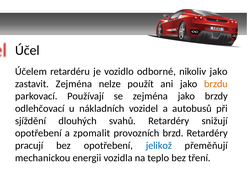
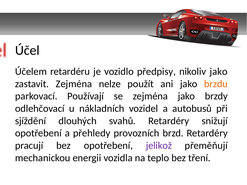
odborné: odborné -> předpisy (156, 72)
zpomalit: zpomalit -> přehledy (92, 133)
jelikož colour: blue -> purple (159, 146)
